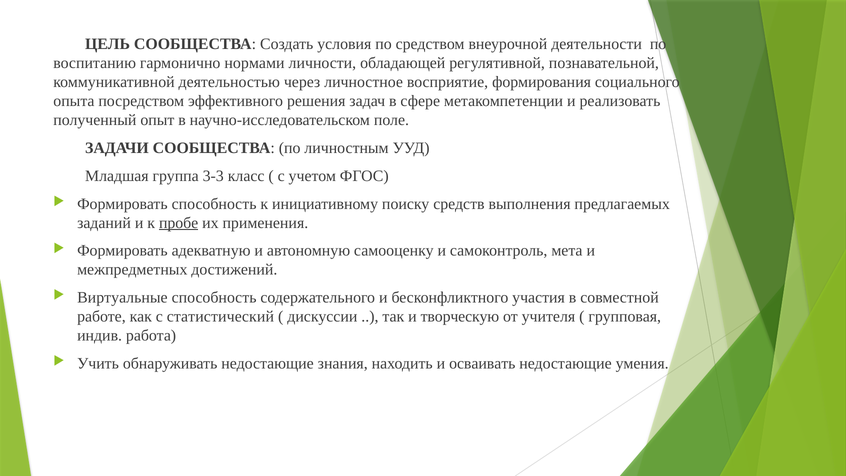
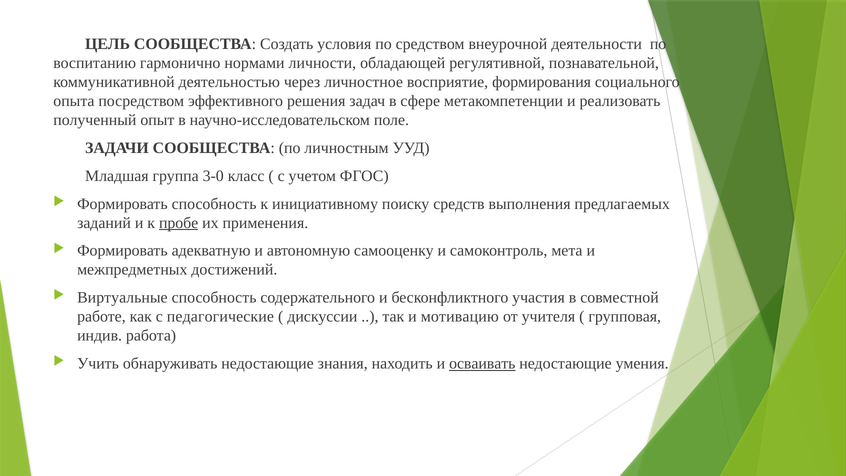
3-3: 3-3 -> 3-0 (213, 176)
статистический: статистический -> педагогические (220, 317)
творческую: творческую -> мотивацию (460, 317)
осваивать underline: none -> present (482, 363)
